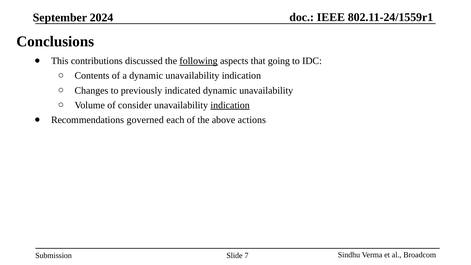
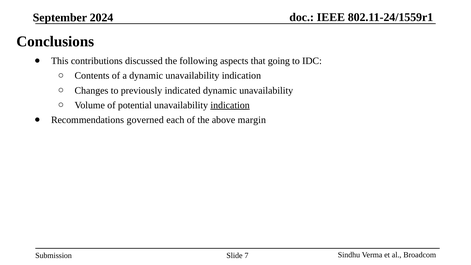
following underline: present -> none (199, 61)
consider: consider -> potential (135, 105)
actions: actions -> margin (252, 120)
